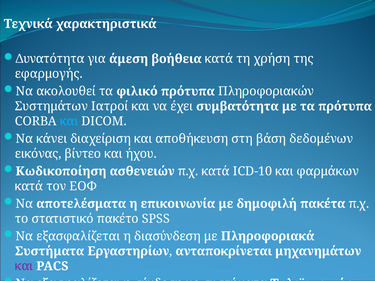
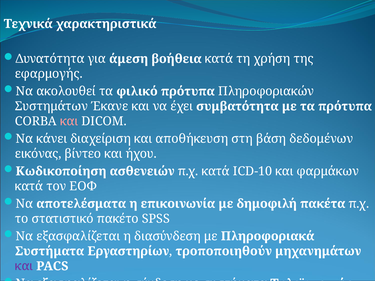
Ιατροί: Ιατροί -> Έκανε (110, 106)
και colour: light blue -> pink (69, 121)
ανταποκρίνεται: ανταποκρίνεται -> τροποποιηθούν (224, 251)
